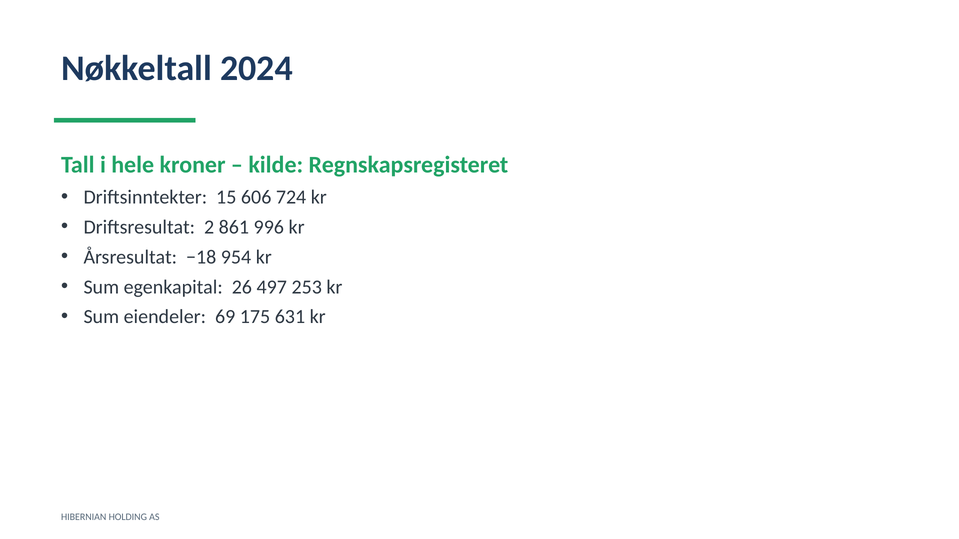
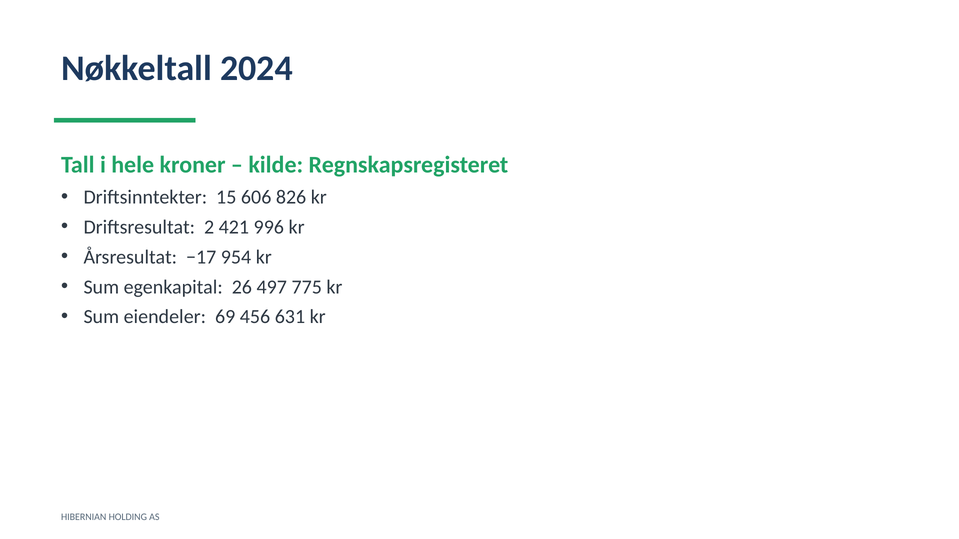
724: 724 -> 826 (291, 197)
861: 861 -> 421 (234, 227)
−18: −18 -> −17 (201, 257)
253: 253 -> 775 (307, 287)
175: 175 -> 456 (255, 317)
